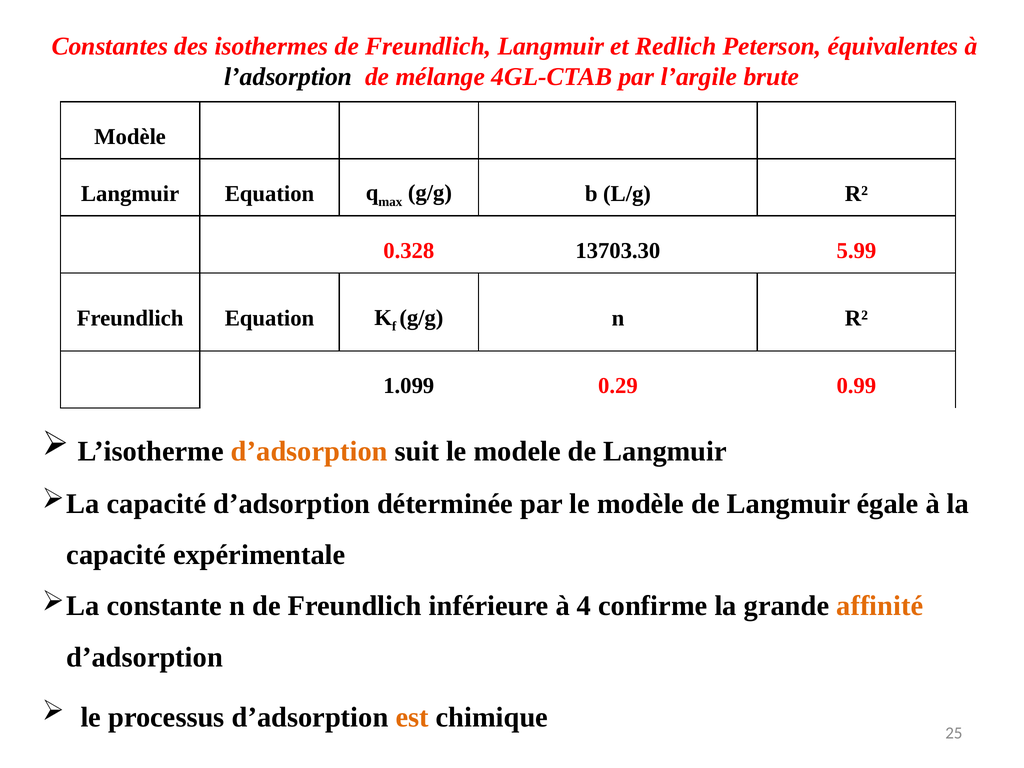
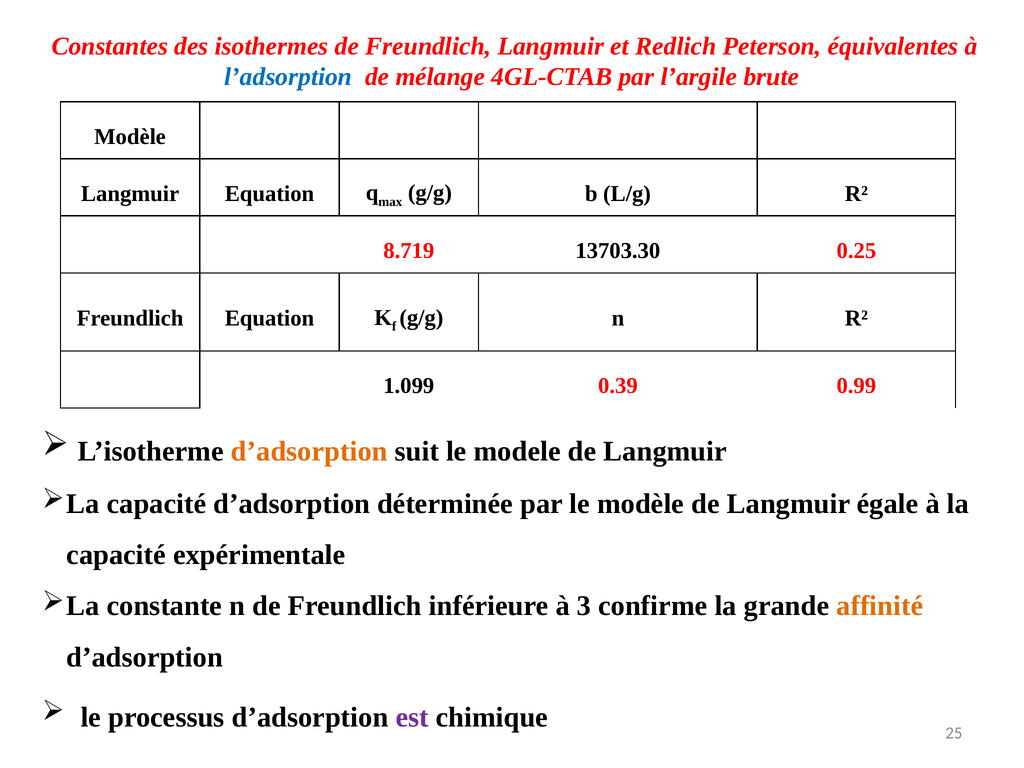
l’adsorption colour: black -> blue (288, 77)
0.328: 0.328 -> 8.719 (409, 251)
5.99: 5.99 -> 0.25 (856, 251)
0.29: 0.29 -> 0.39 (618, 386)
4: 4 -> 3 (584, 606)
est colour: orange -> purple (412, 718)
